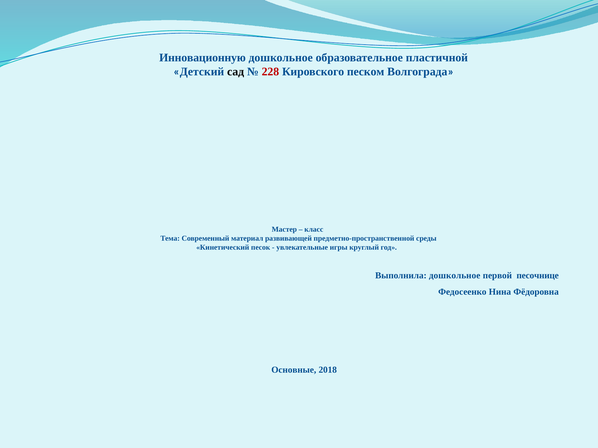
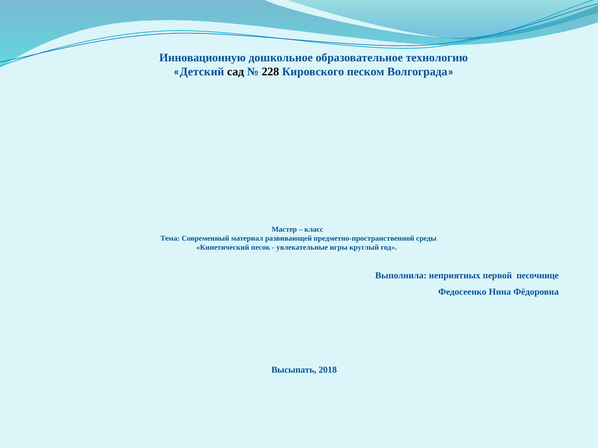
пластичной: пластичной -> технологию (437, 58)
228 colour: red -> black (270, 72)
Выполнила дошкольное: дошкольное -> неприятных (455, 276)
Основные: Основные -> Высыпать (294, 370)
